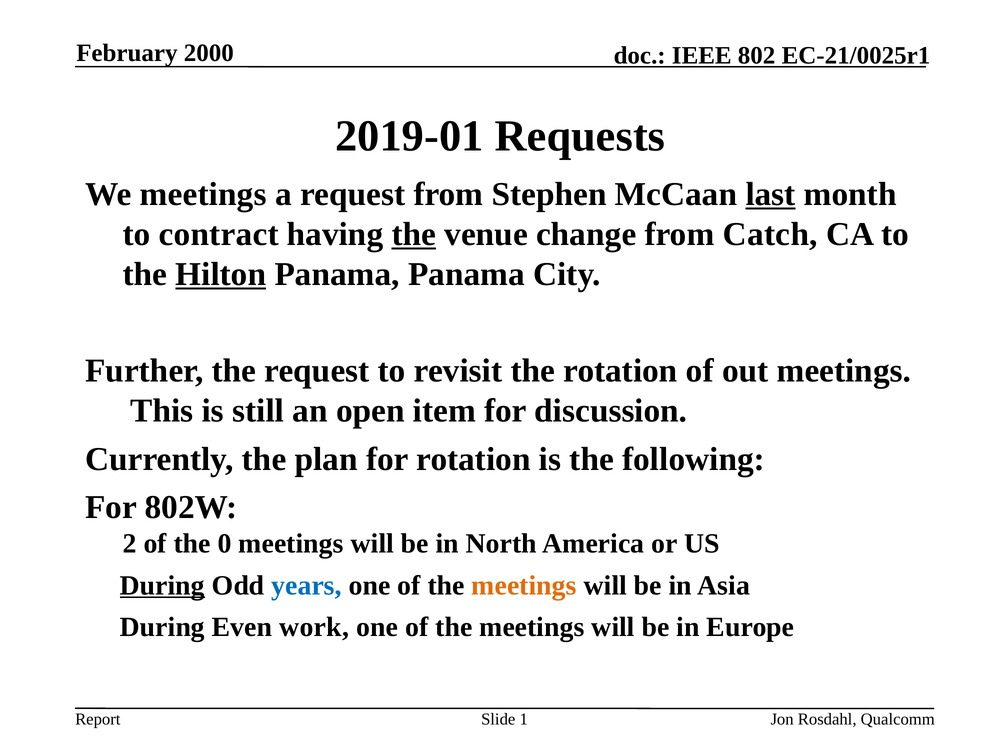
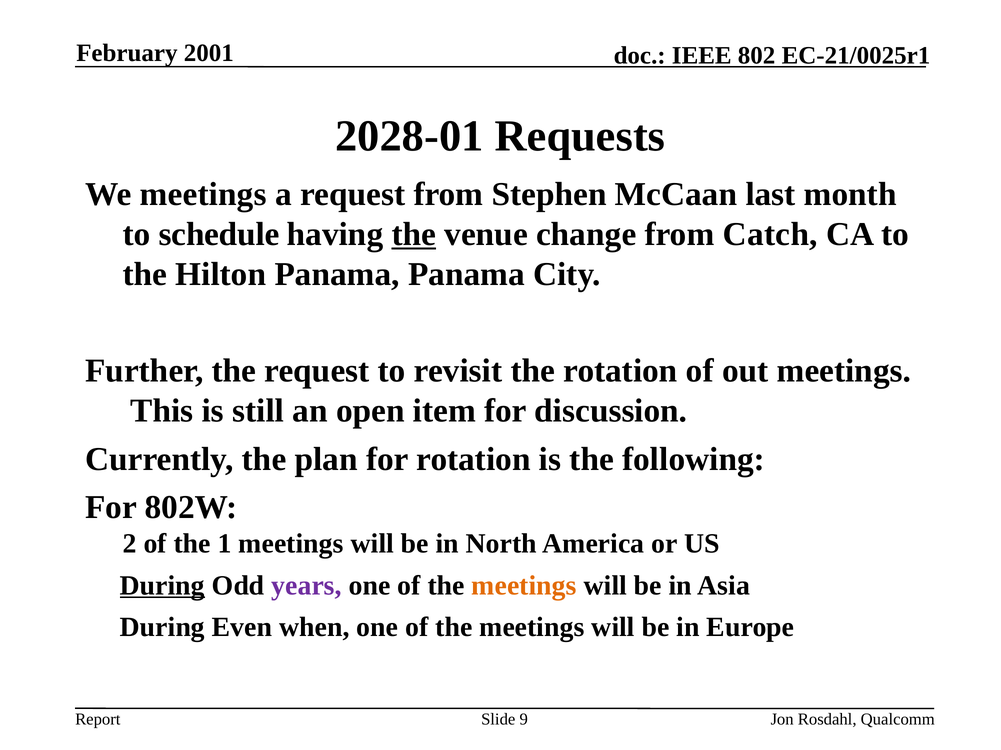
2000: 2000 -> 2001 (209, 53)
2019-01: 2019-01 -> 2028-01 (409, 136)
last underline: present -> none (771, 194)
contract: contract -> schedule (219, 234)
Hilton underline: present -> none (221, 274)
0: 0 -> 1 (225, 544)
years colour: blue -> purple (307, 586)
work: work -> when (314, 628)
1: 1 -> 9 (524, 720)
